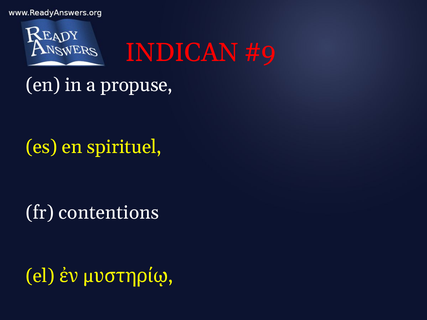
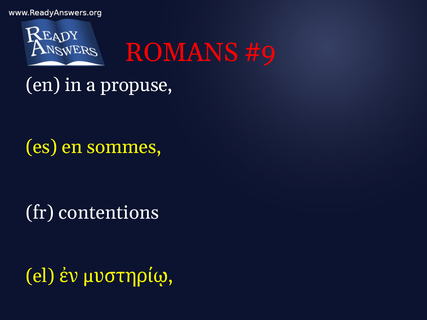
INDICAN: INDICAN -> ROMANS (182, 53)
spirituel: spirituel -> sommes (124, 147)
